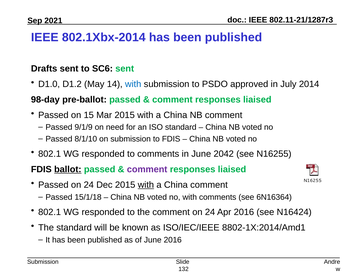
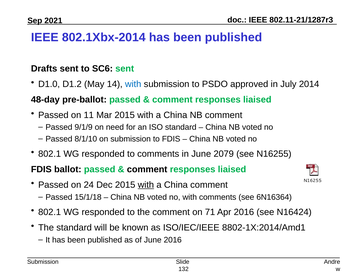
98-day: 98-day -> 48-day (45, 100)
15: 15 -> 11 (89, 115)
2042: 2042 -> 2079 (224, 154)
ballot underline: present -> none (68, 169)
comment colour: purple -> black (147, 169)
comment on 24: 24 -> 71 (210, 212)
